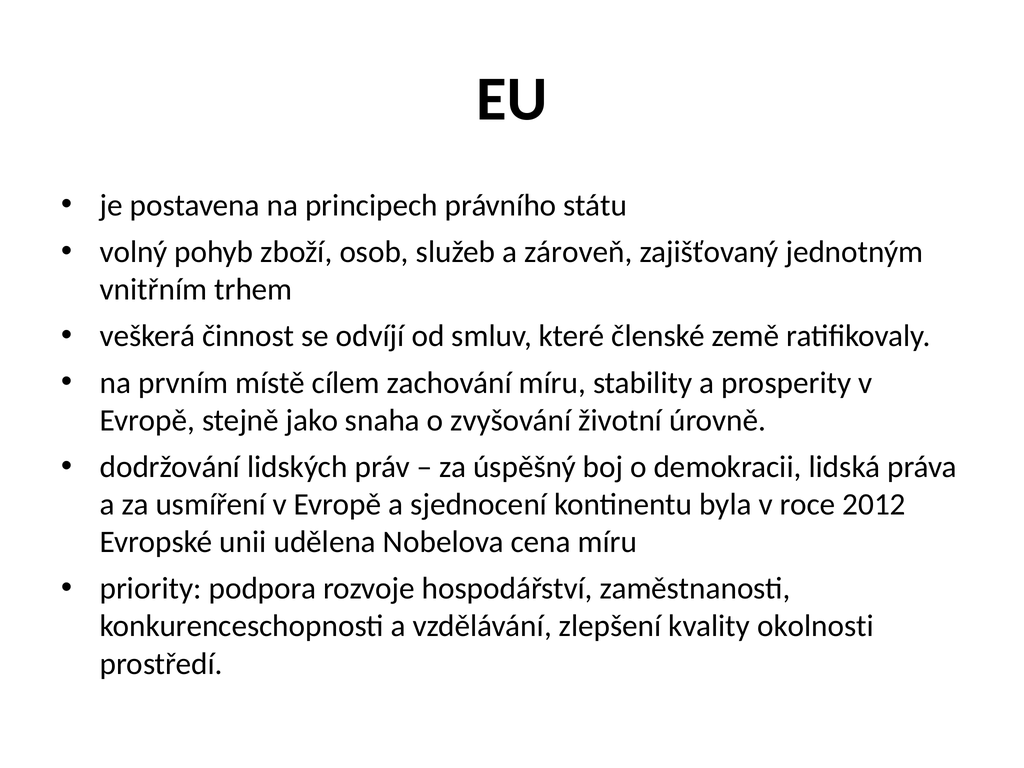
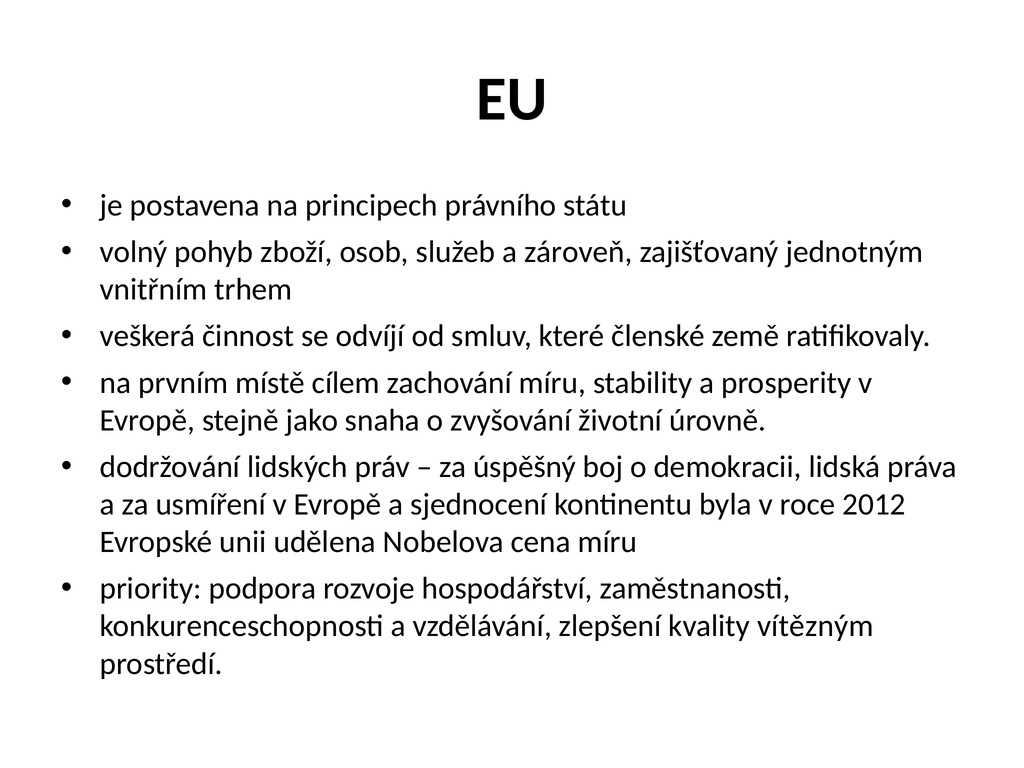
okolnosti: okolnosti -> vítězným (815, 626)
